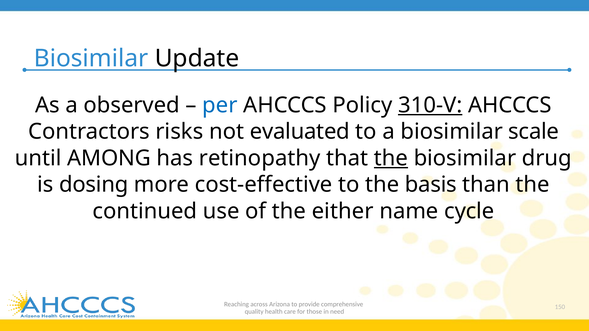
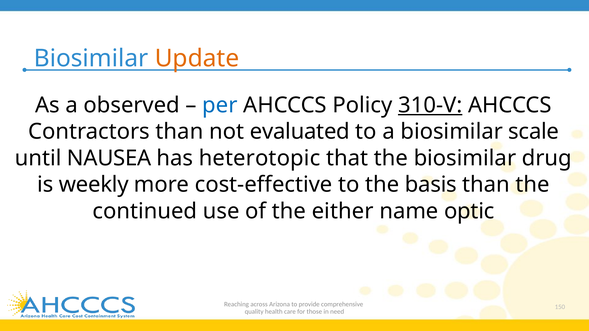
Update colour: black -> orange (197, 58)
Contractors risks: risks -> than (179, 132)
AMONG: AMONG -> NAUSEA (109, 158)
retinopathy: retinopathy -> heterotopic (260, 158)
the underline: present -> none (391, 158)
dosing: dosing -> weekly (94, 185)
cycle: cycle -> optic (469, 211)
